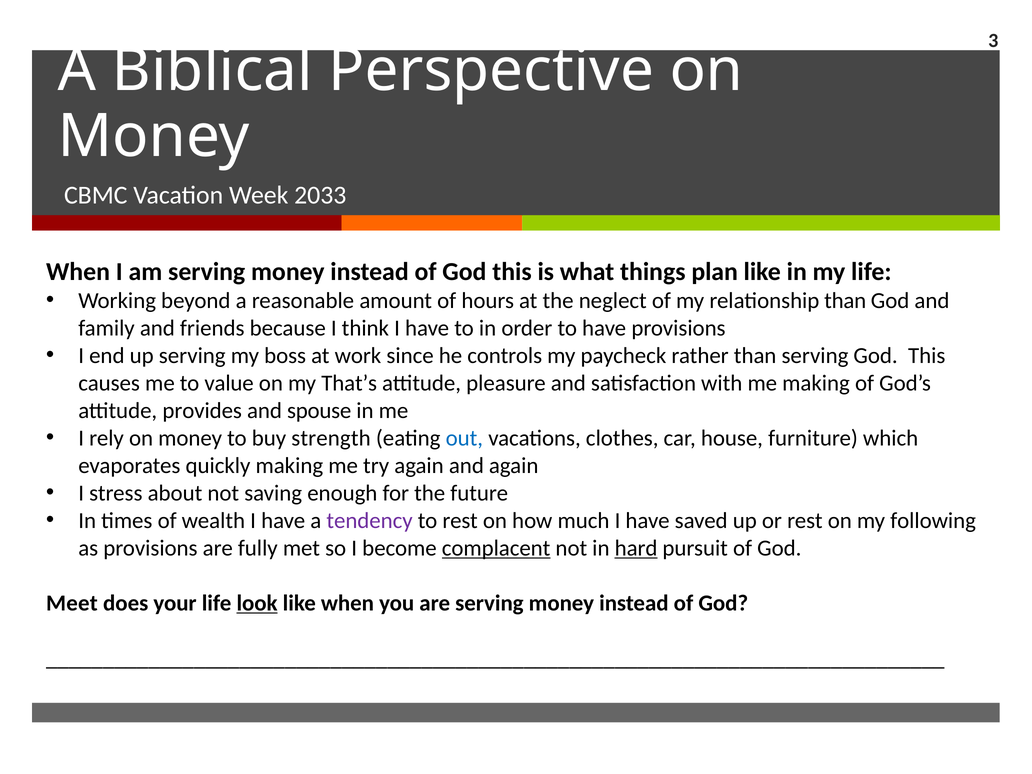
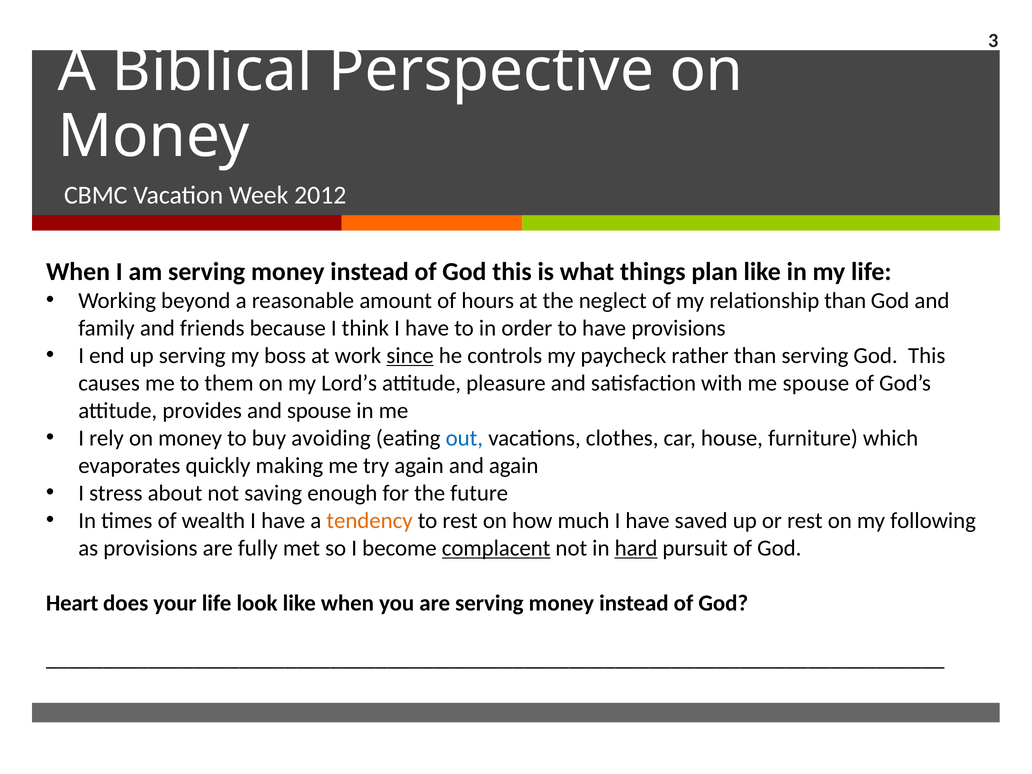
2033: 2033 -> 2012 (320, 195)
since underline: none -> present (410, 356)
value: value -> them (229, 383)
That’s: That’s -> Lord’s (349, 383)
me making: making -> spouse (816, 383)
strength: strength -> avoiding (331, 438)
tendency colour: purple -> orange (370, 521)
Meet: Meet -> Heart (72, 603)
look underline: present -> none (257, 603)
